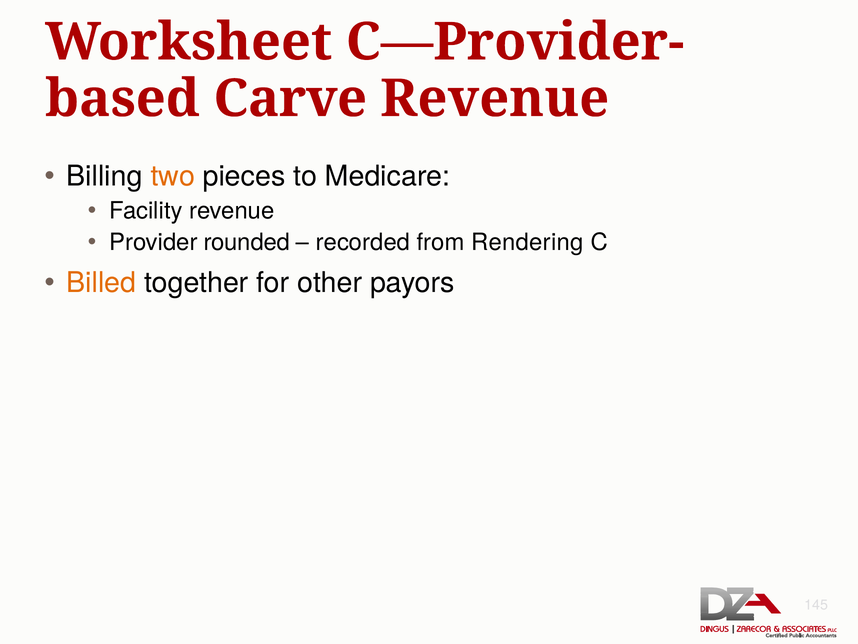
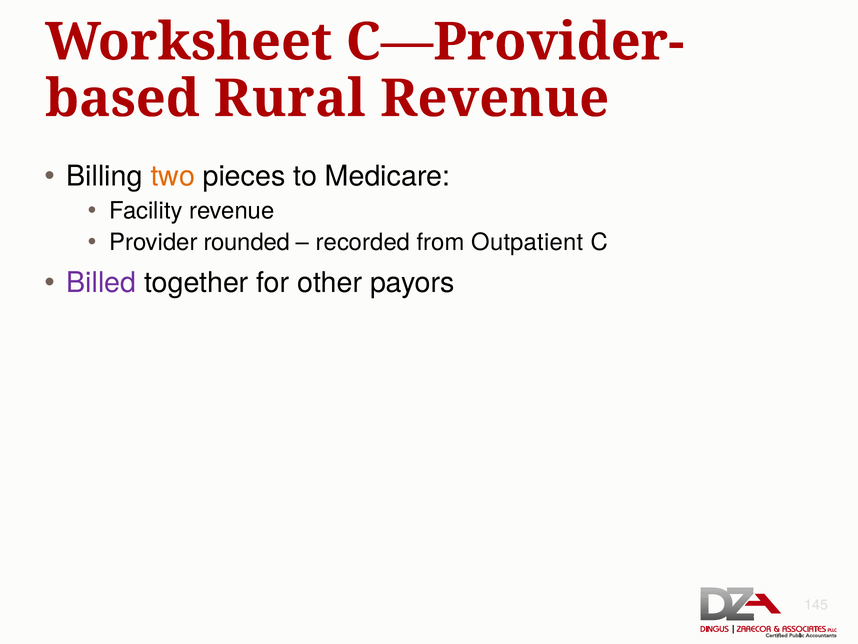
Carve: Carve -> Rural (290, 99)
Rendering: Rendering -> Outpatient (527, 242)
Billed colour: orange -> purple (101, 283)
